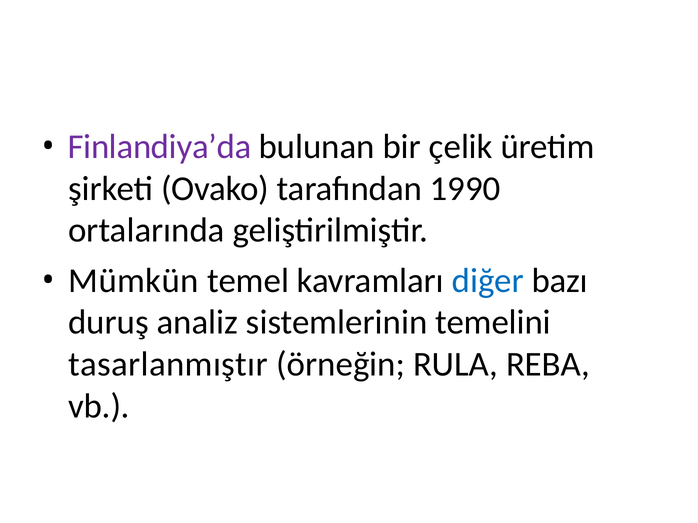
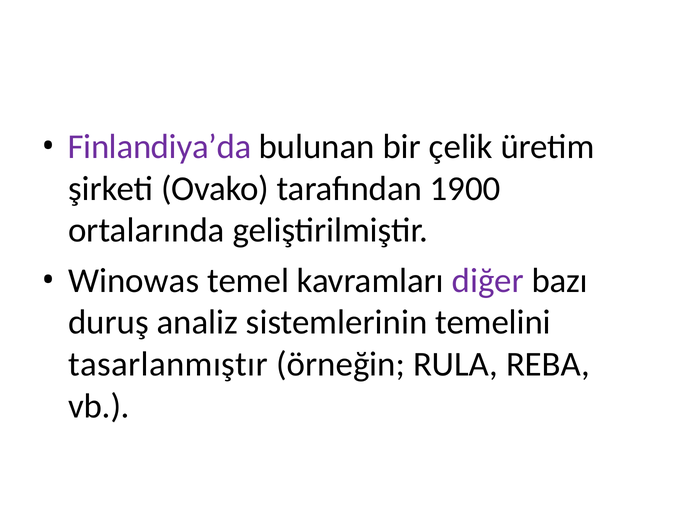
1990: 1990 -> 1900 (465, 189)
Mümkün: Mümkün -> Winowas (134, 281)
diğer colour: blue -> purple (488, 281)
